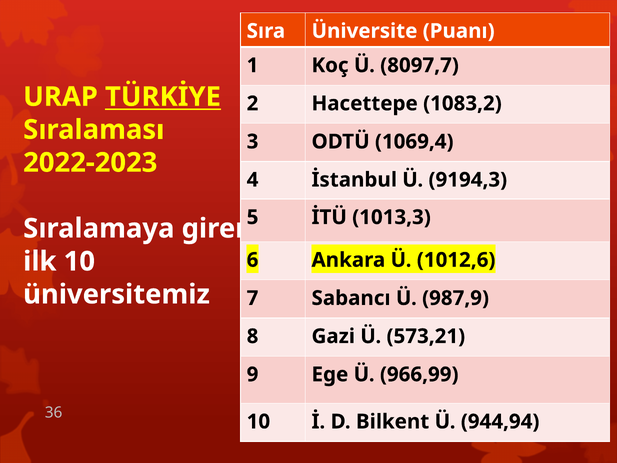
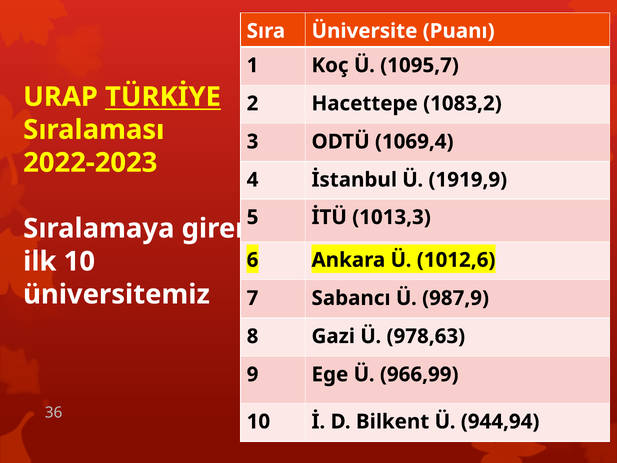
8097,7: 8097,7 -> 1095,7 (420, 65)
9194,3: 9194,3 -> 1919,9 (468, 180)
573,21: 573,21 -> 978,63 (426, 336)
